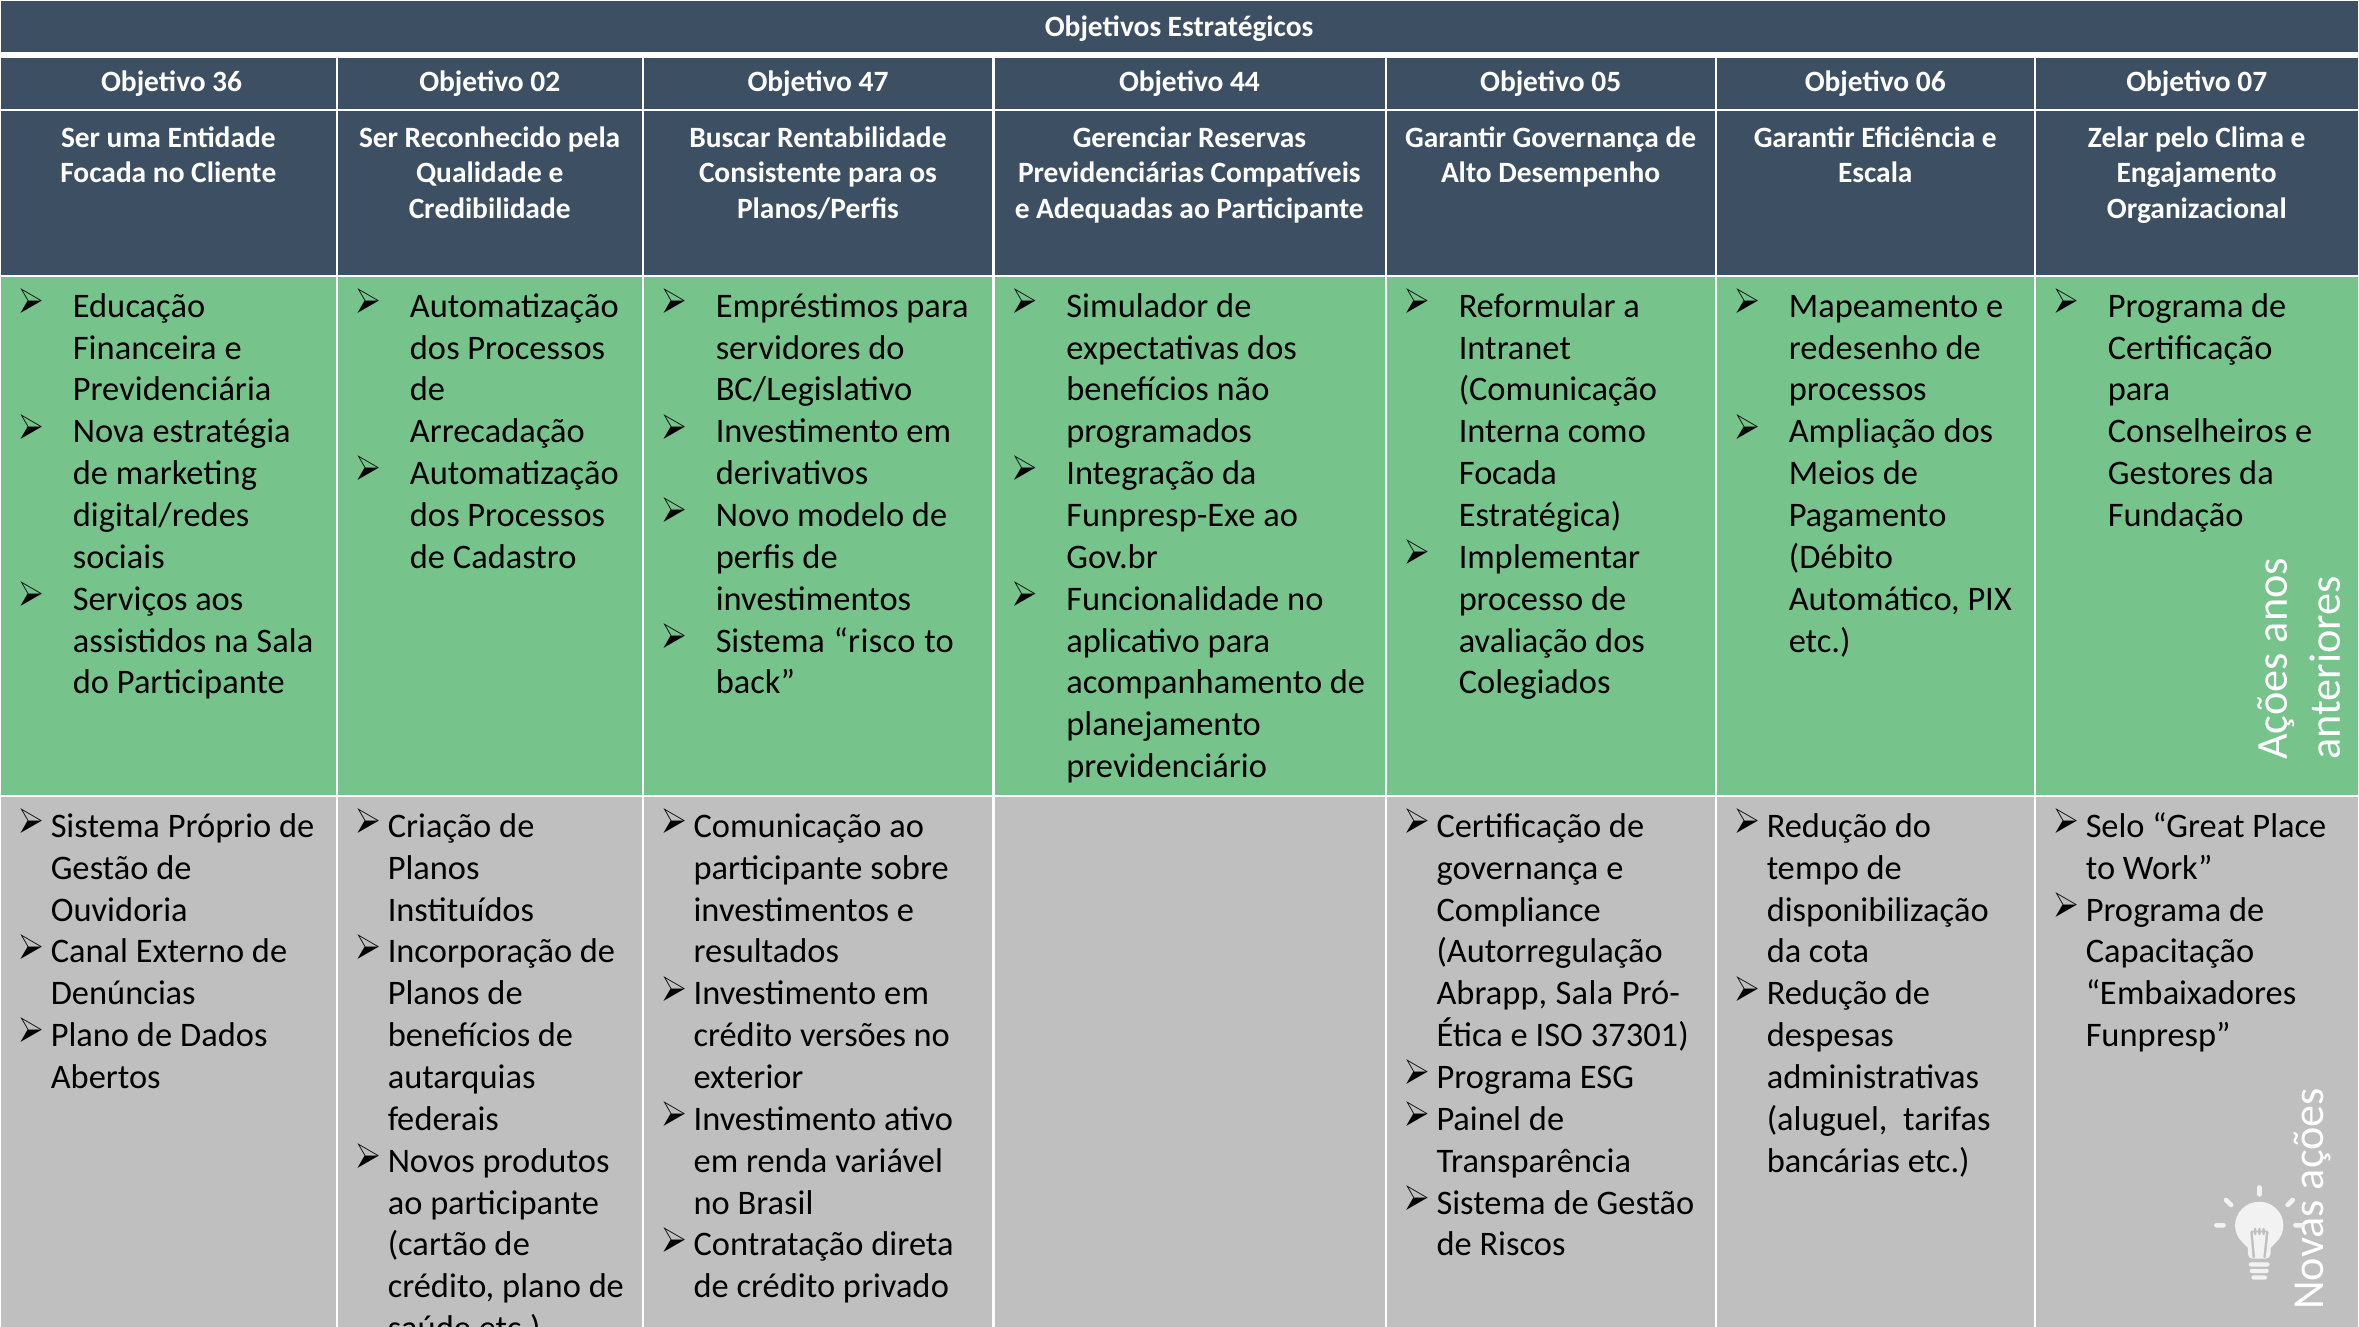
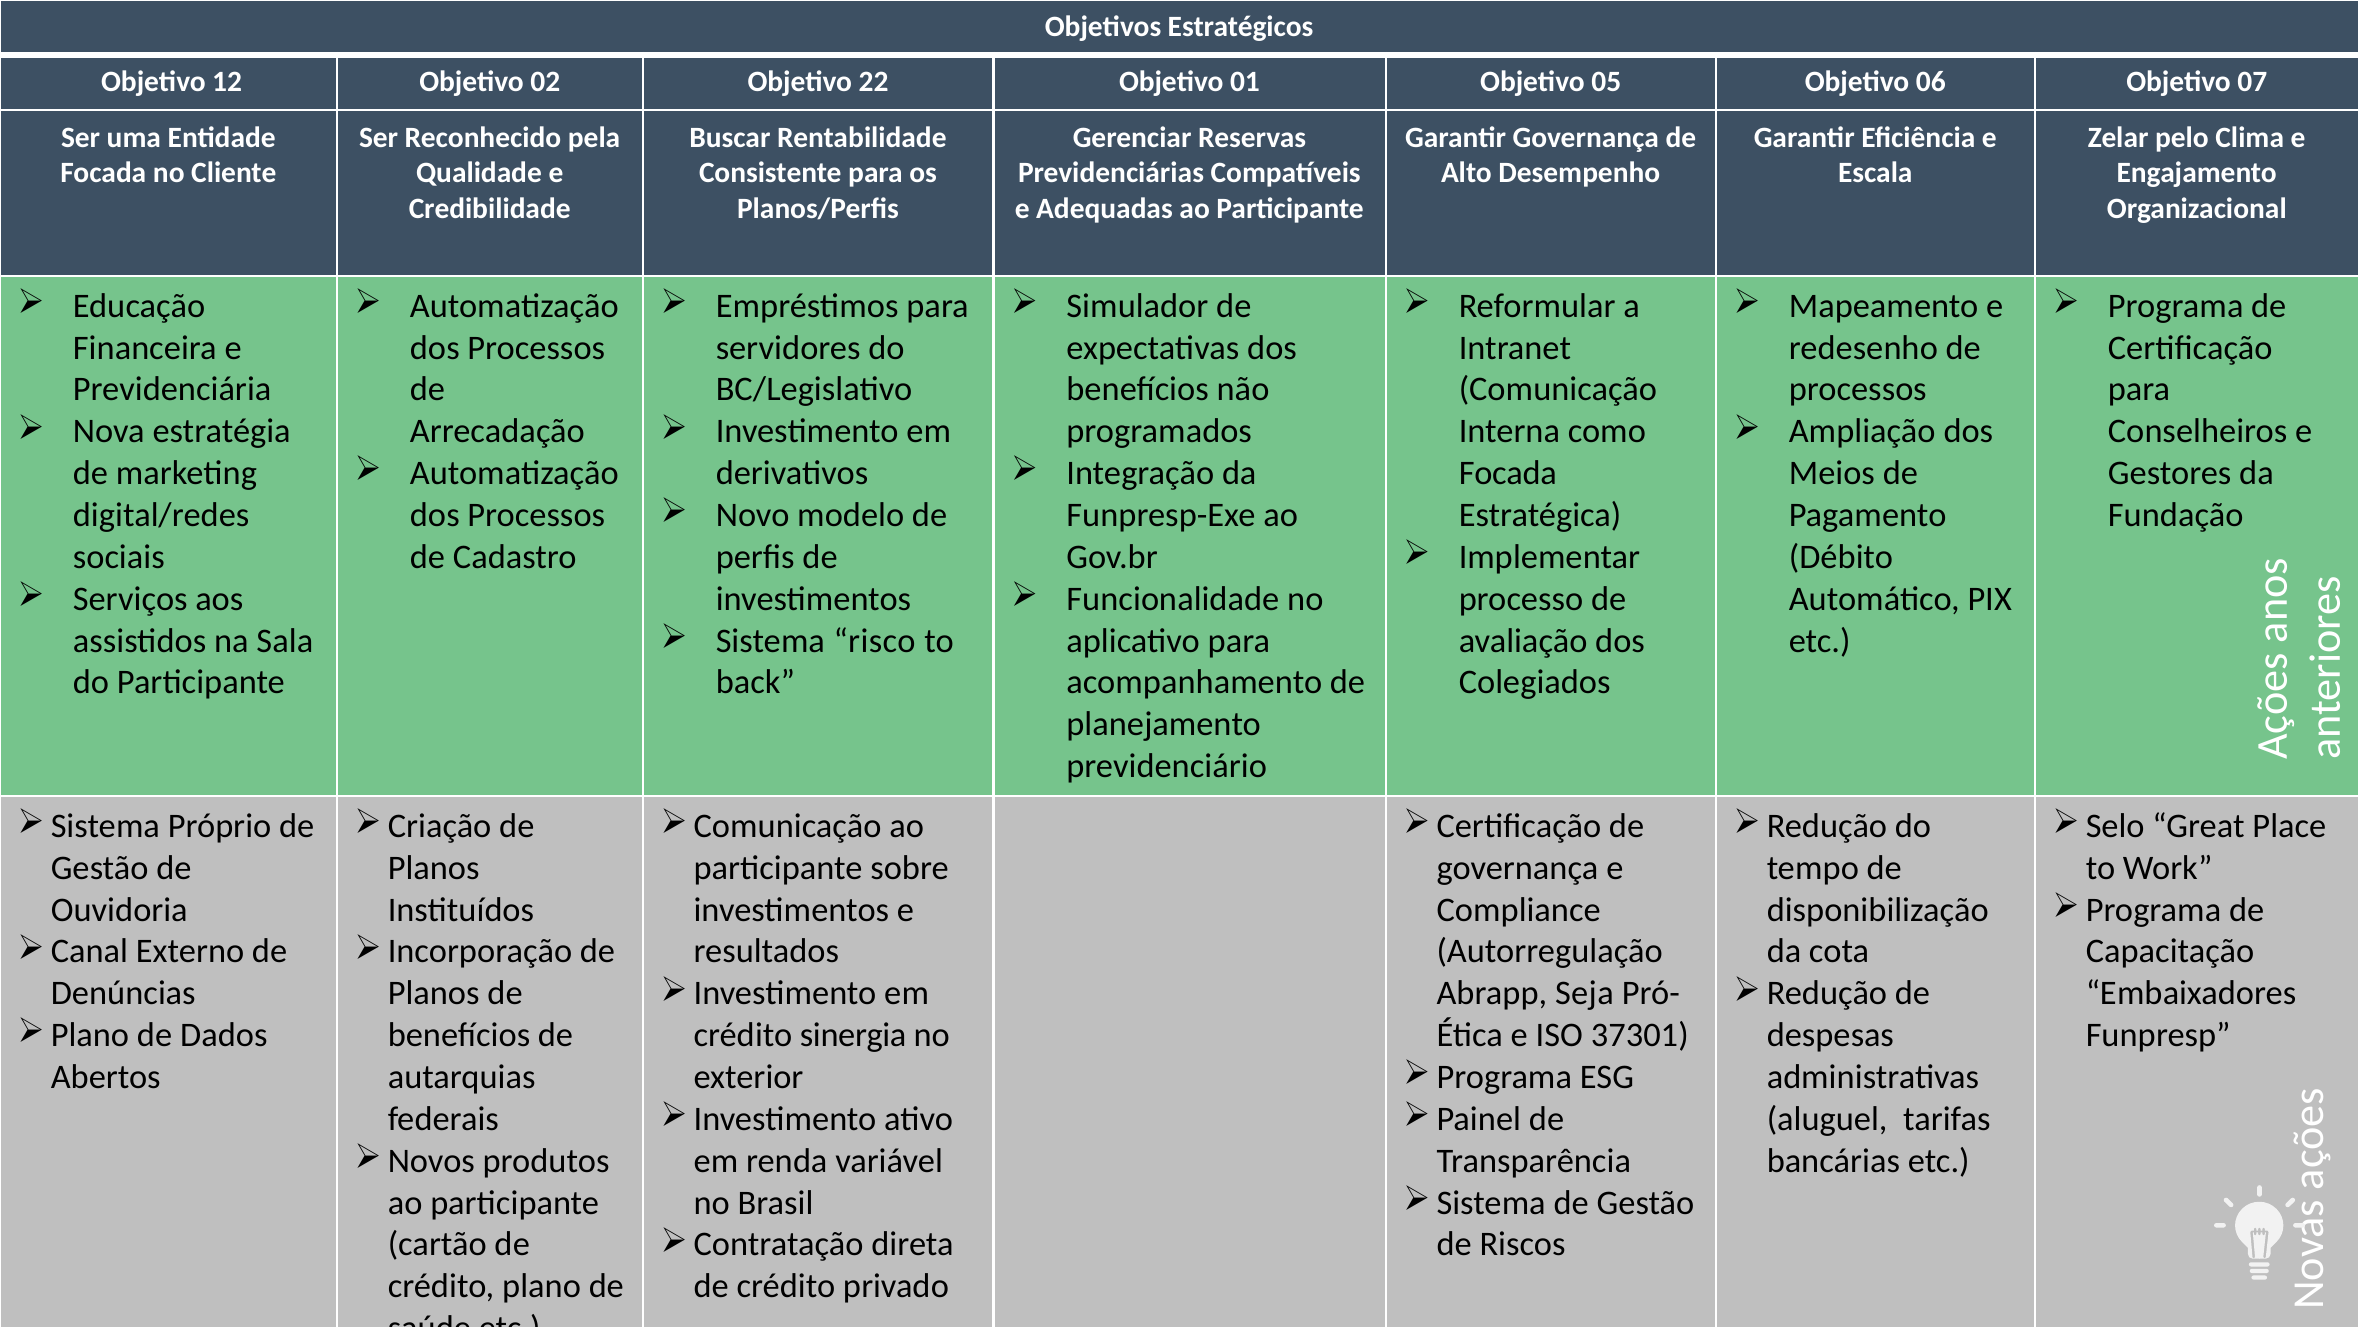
36: 36 -> 12 (227, 82)
47: 47 -> 22 (873, 82)
44: 44 -> 01 (1245, 82)
Abrapp Sala: Sala -> Seja (1584, 993)
versões: versões -> sinergia (853, 1035)
